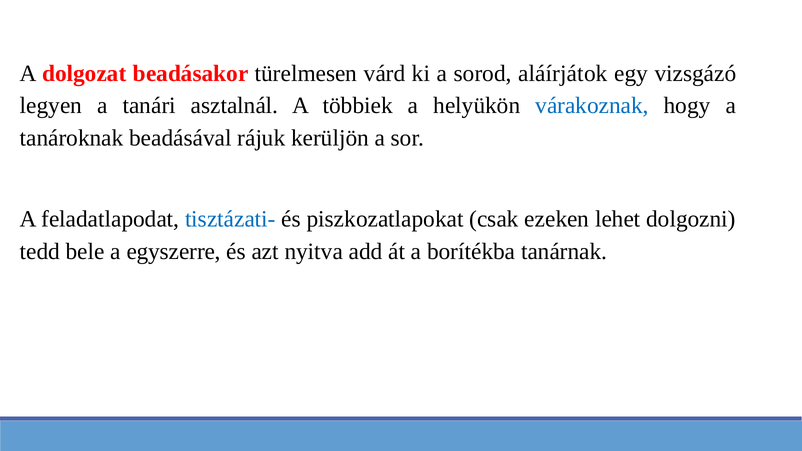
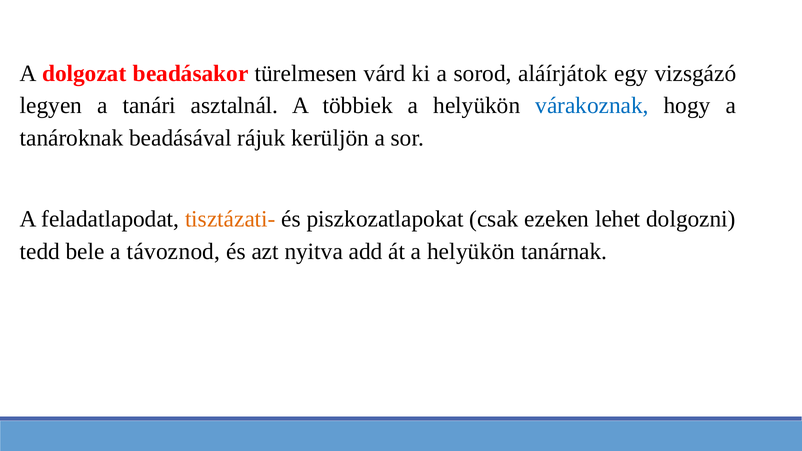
tisztázati- colour: blue -> orange (230, 219)
egyszerre: egyszerre -> távoznod (174, 251)
át a borítékba: borítékba -> helyükön (471, 251)
